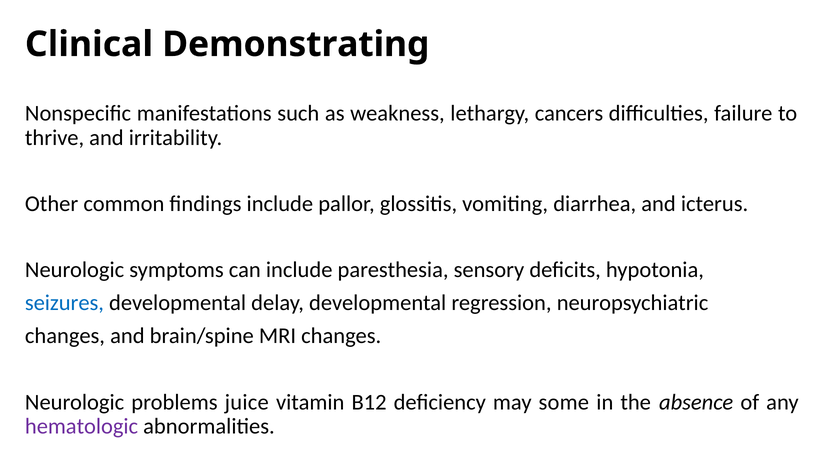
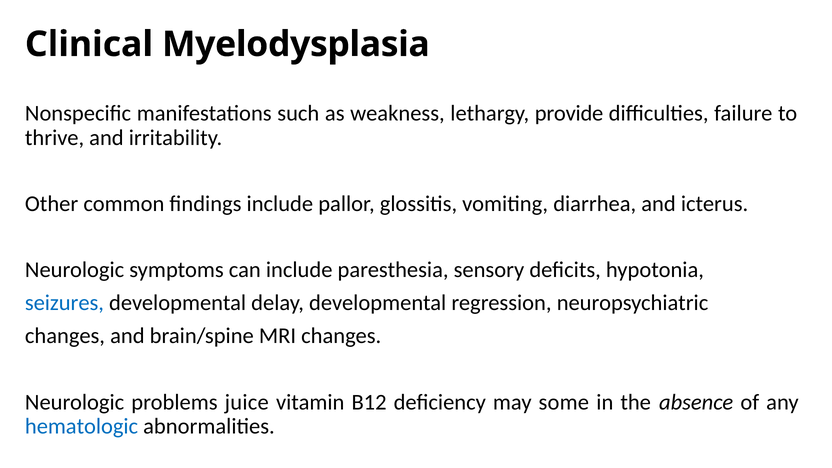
Demonstrating: Demonstrating -> Myelodysplasia (296, 44)
cancers: cancers -> provide (569, 113)
hematologic colour: purple -> blue (82, 426)
